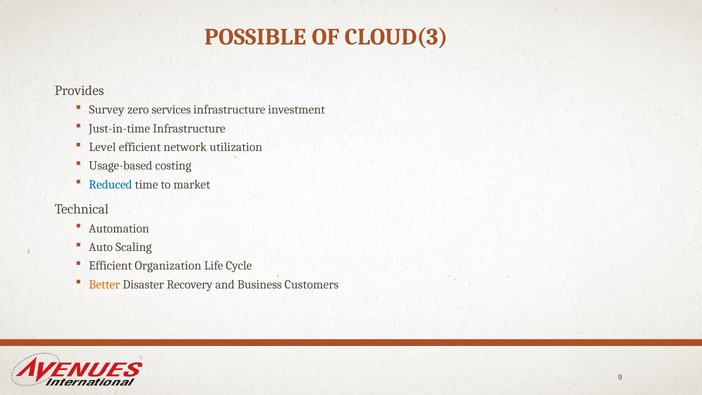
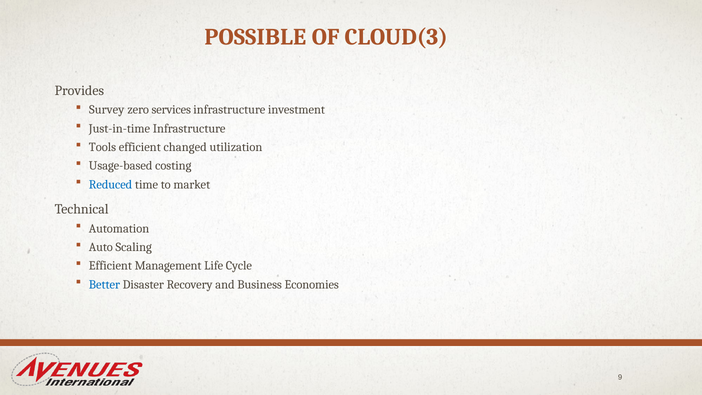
Level: Level -> Tools (102, 147)
network: network -> changed (185, 147)
Organization: Organization -> Management (168, 266)
Better colour: orange -> blue (104, 284)
Customers: Customers -> Economies (312, 284)
